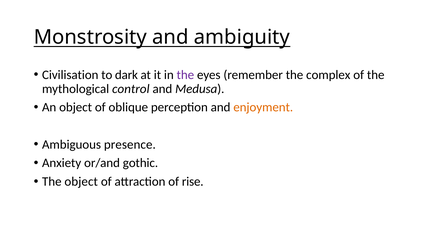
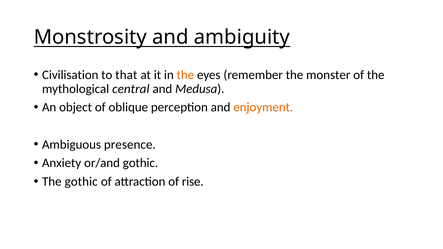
dark: dark -> that (126, 75)
the colour: purple -> orange (185, 75)
complex: complex -> monster (328, 75)
control: control -> central (131, 89)
The object: object -> gothic (81, 182)
